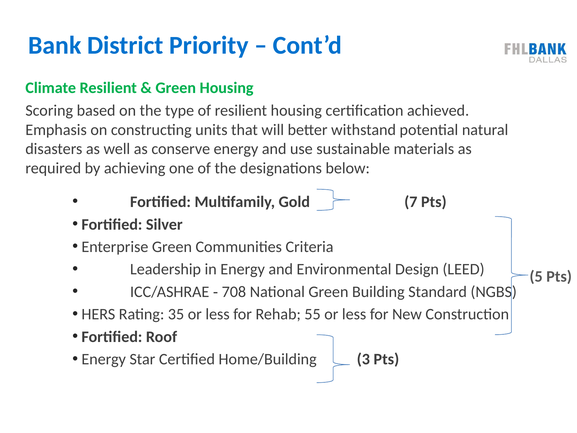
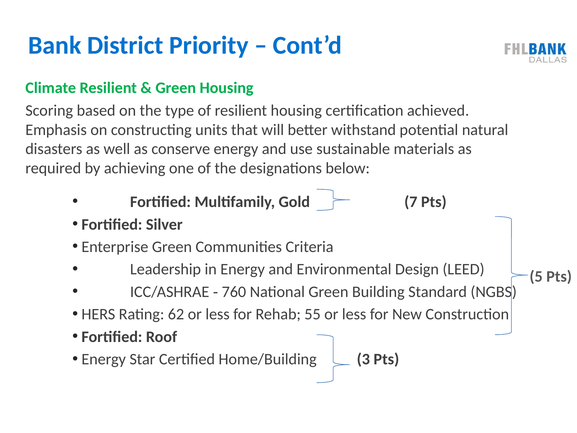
708: 708 -> 760 (234, 292)
35: 35 -> 62 (176, 314)
